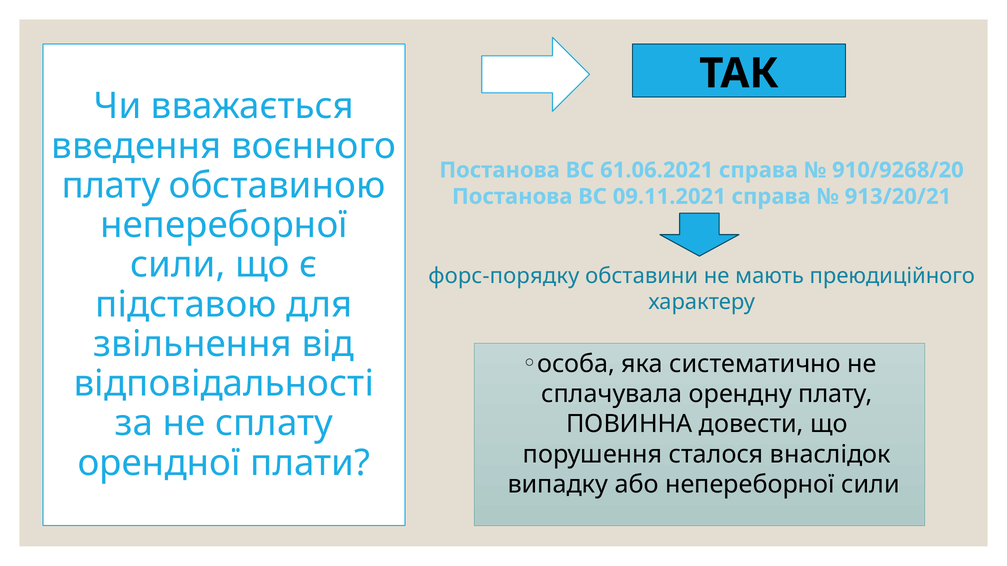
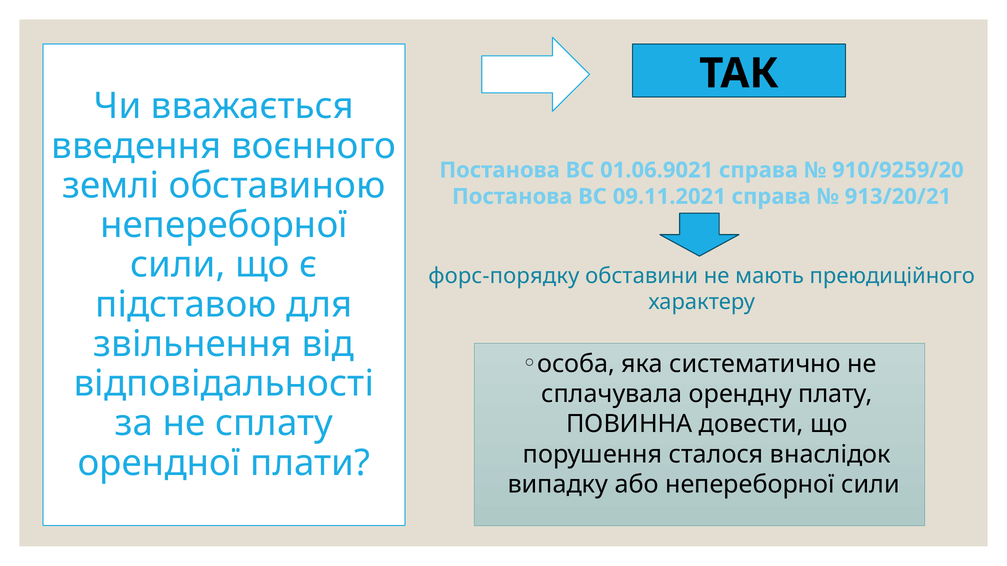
61.06.2021: 61.06.2021 -> 01.06.9021 (657, 170)
910/9268/20: 910/9268/20 -> 910/9259/20 (898, 170)
плату: плату -> землі (111, 186)
